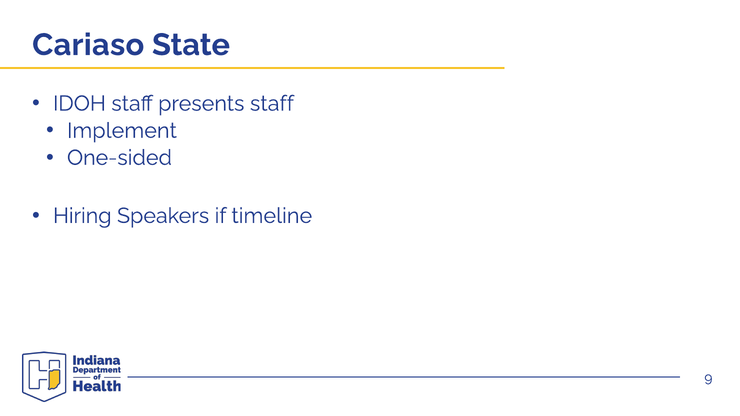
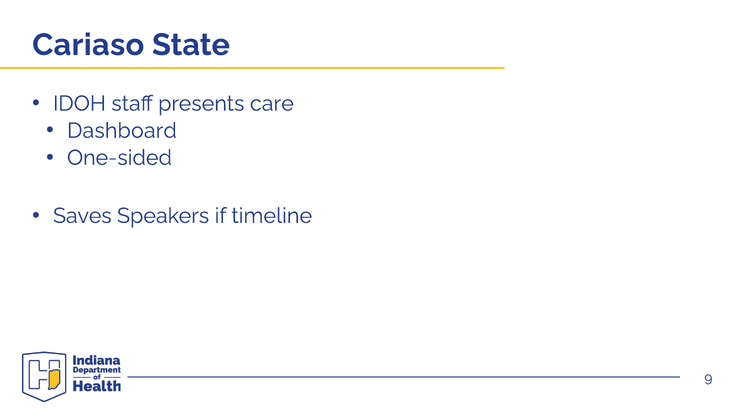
presents staff: staff -> care (272, 104)
Implement: Implement -> Dashboard (122, 131)
Hiring: Hiring -> Saves (82, 216)
